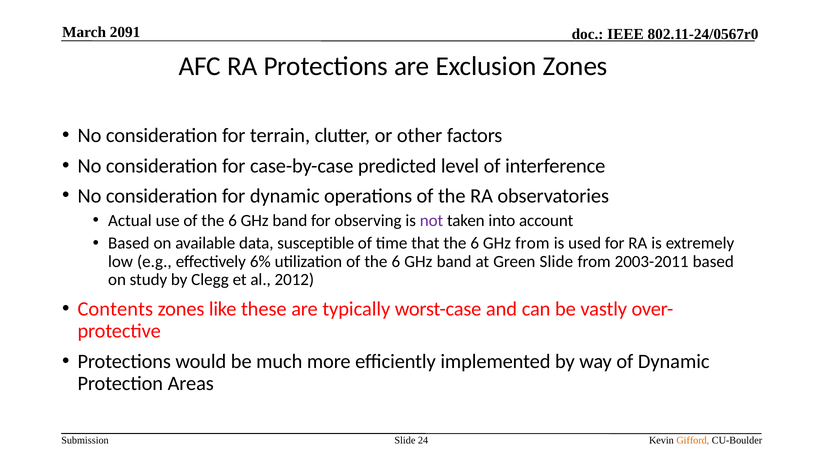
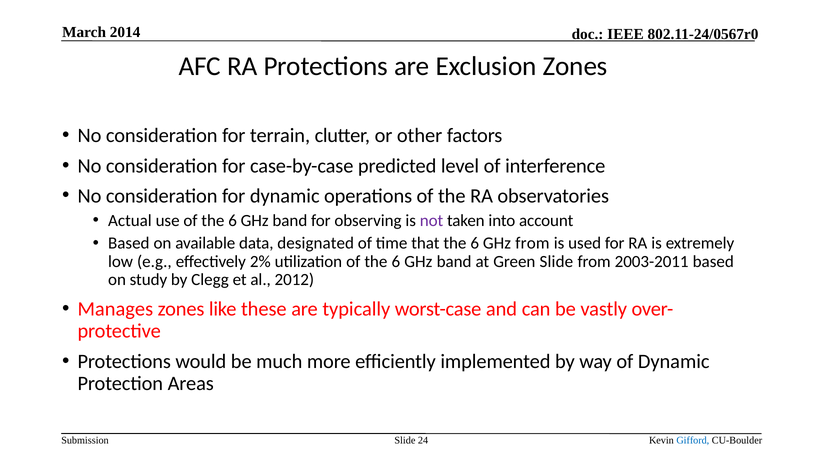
2091: 2091 -> 2014 (125, 32)
susceptible: susceptible -> designated (316, 243)
6%: 6% -> 2% (260, 261)
Contents: Contents -> Manages (115, 309)
Gifford colour: orange -> blue (693, 440)
